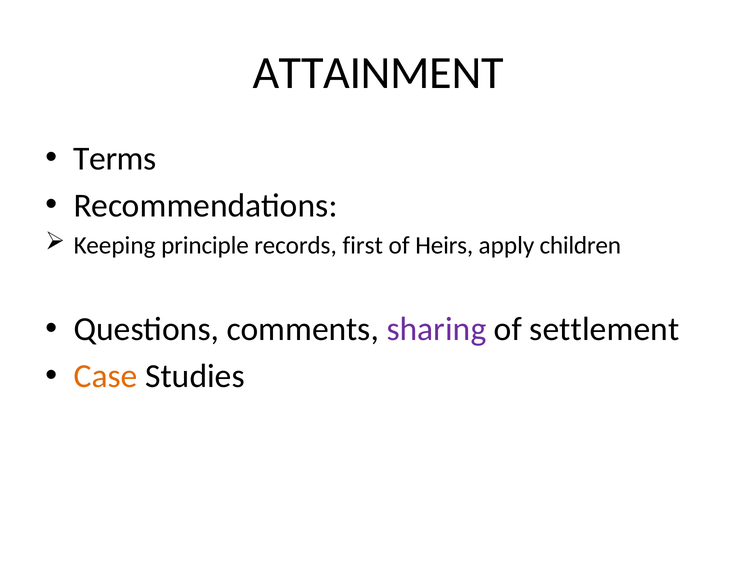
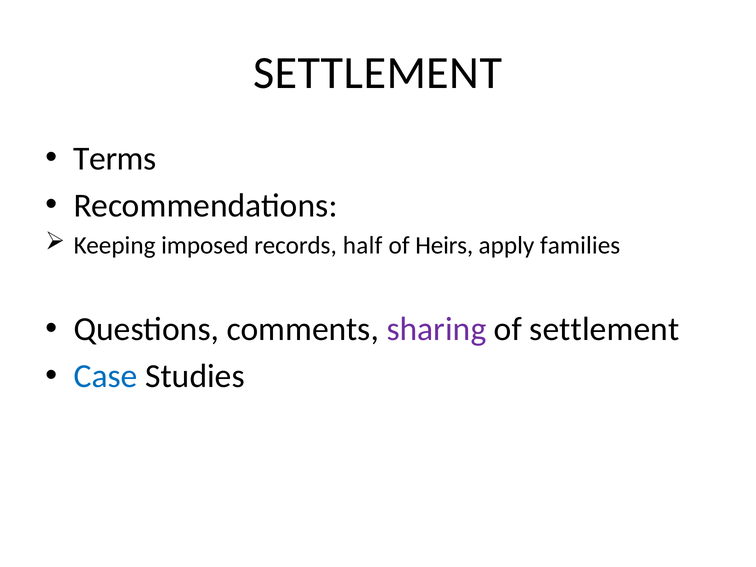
ATTAINMENT: ATTAINMENT -> SETTLEMENT (378, 73)
principle: principle -> imposed (205, 245)
first: first -> half (363, 245)
children: children -> families (580, 245)
Case colour: orange -> blue (106, 376)
